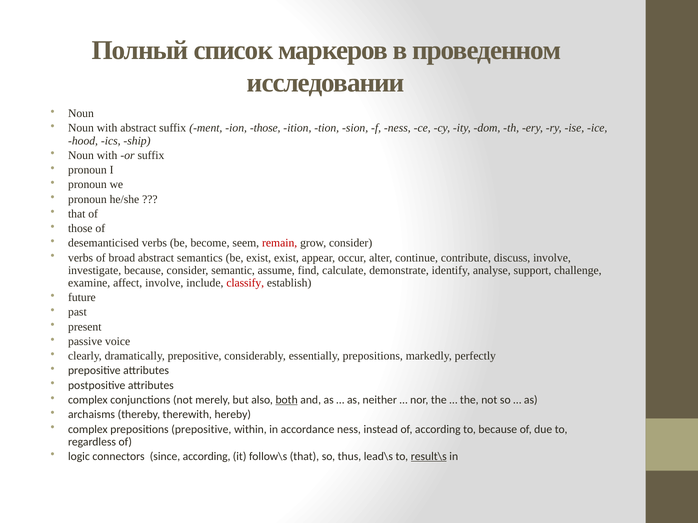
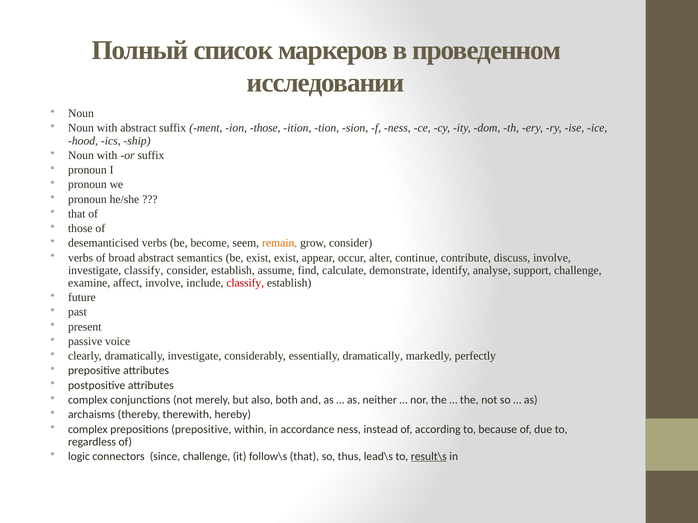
remain colour: red -> orange (280, 243)
investigate because: because -> classify (144, 271)
consider semantic: semantic -> establish (233, 271)
dramatically prepositive: prepositive -> investigate (195, 356)
essentially prepositions: prepositions -> dramatically (373, 356)
both underline: present -> none (287, 400)
since according: according -> challenge (207, 457)
